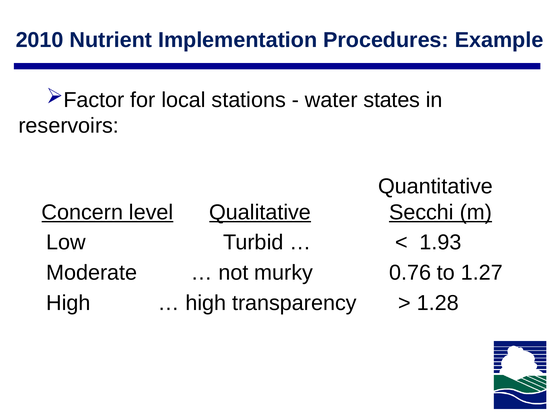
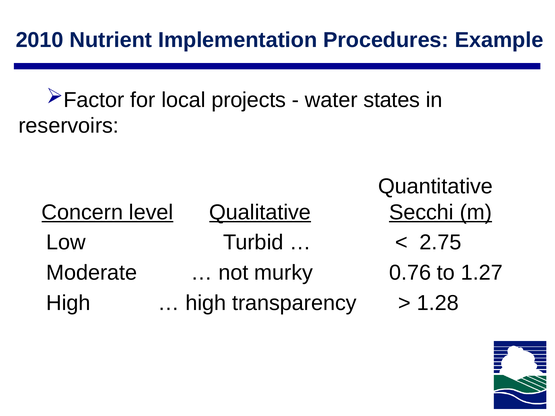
stations: stations -> projects (249, 100)
1.93: 1.93 -> 2.75 (441, 243)
